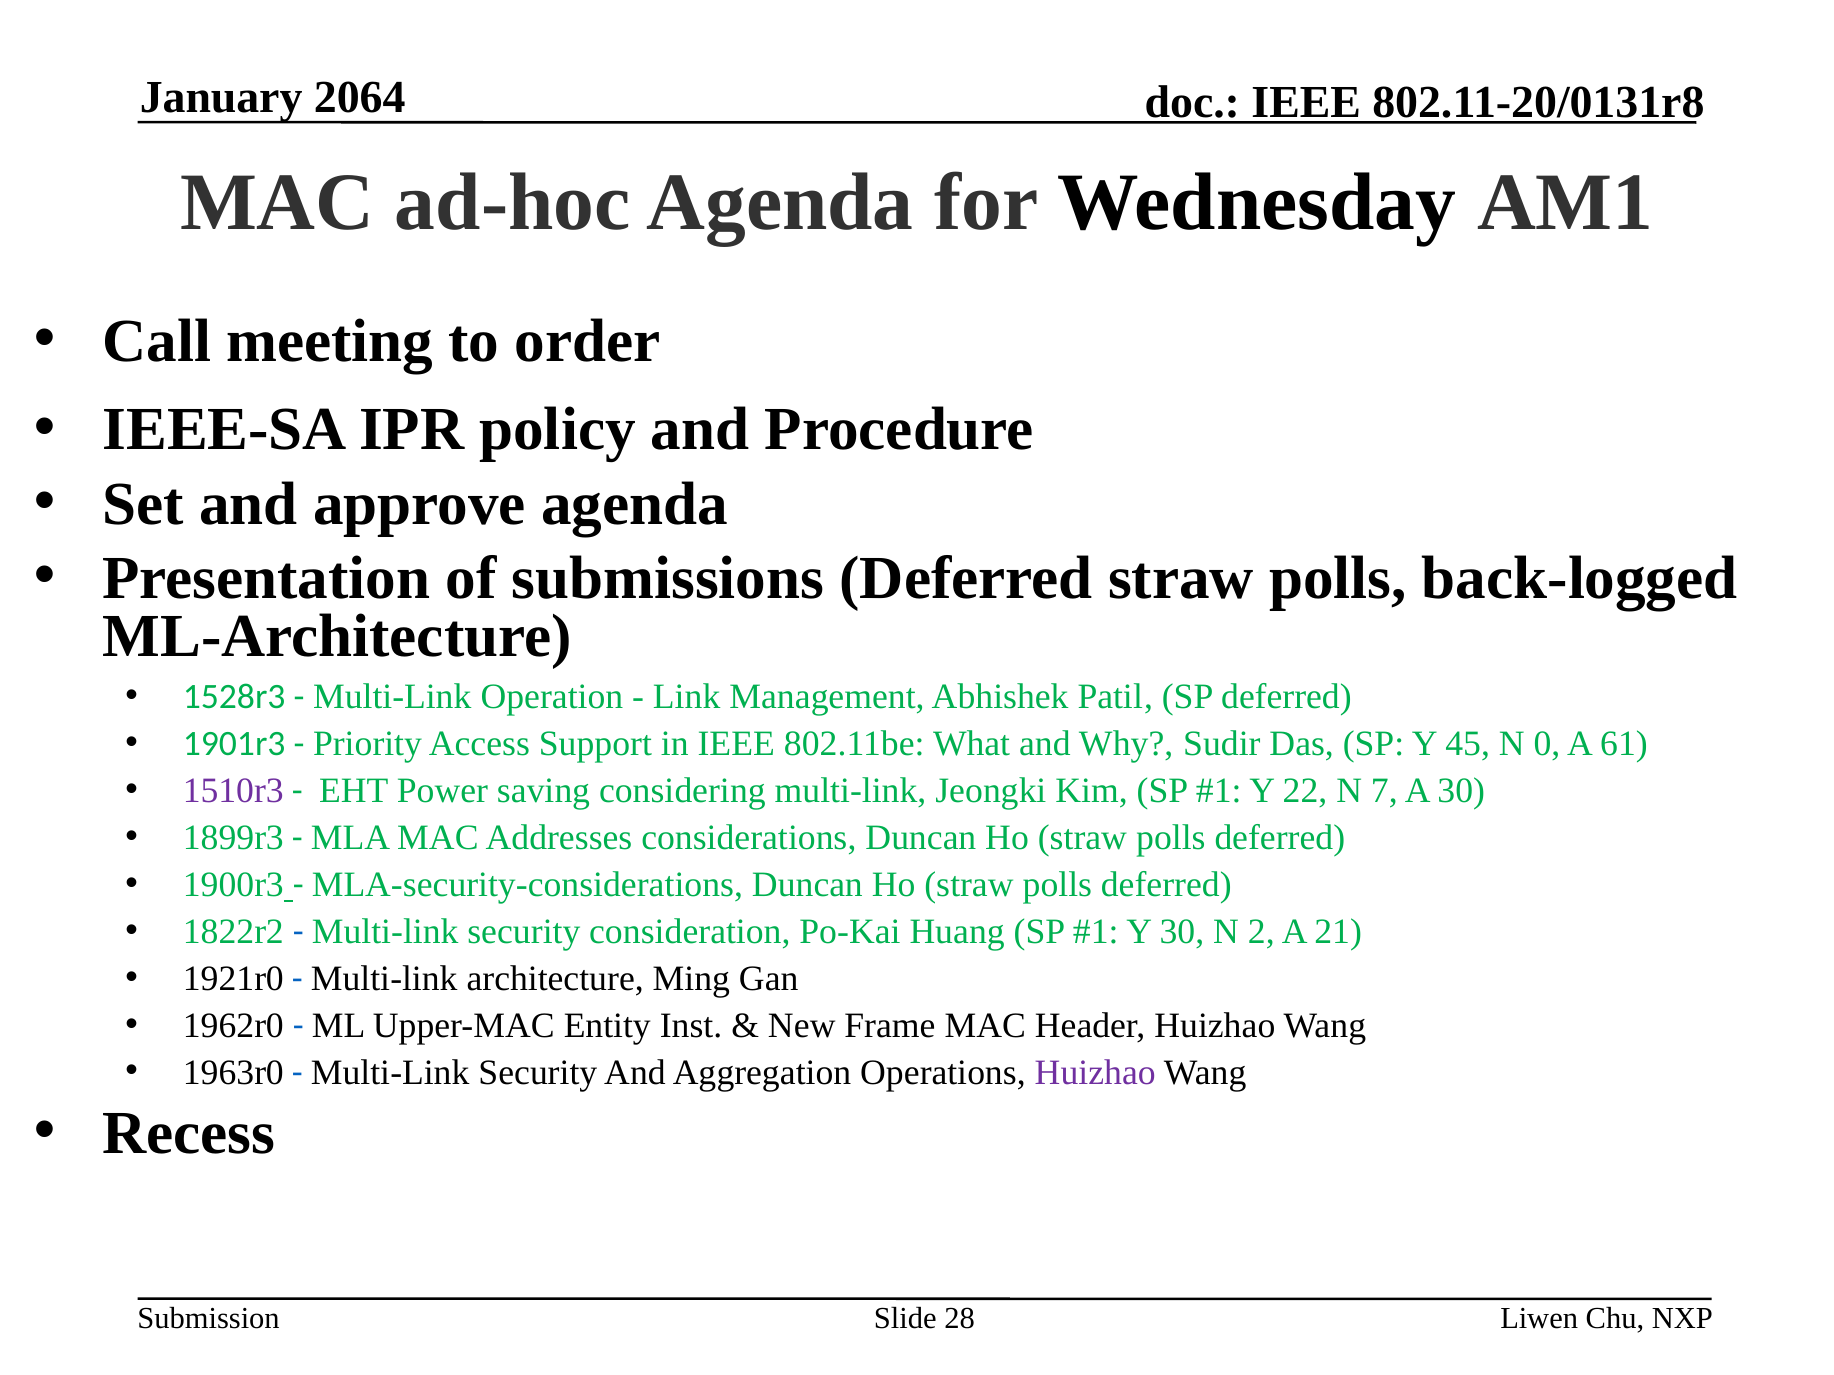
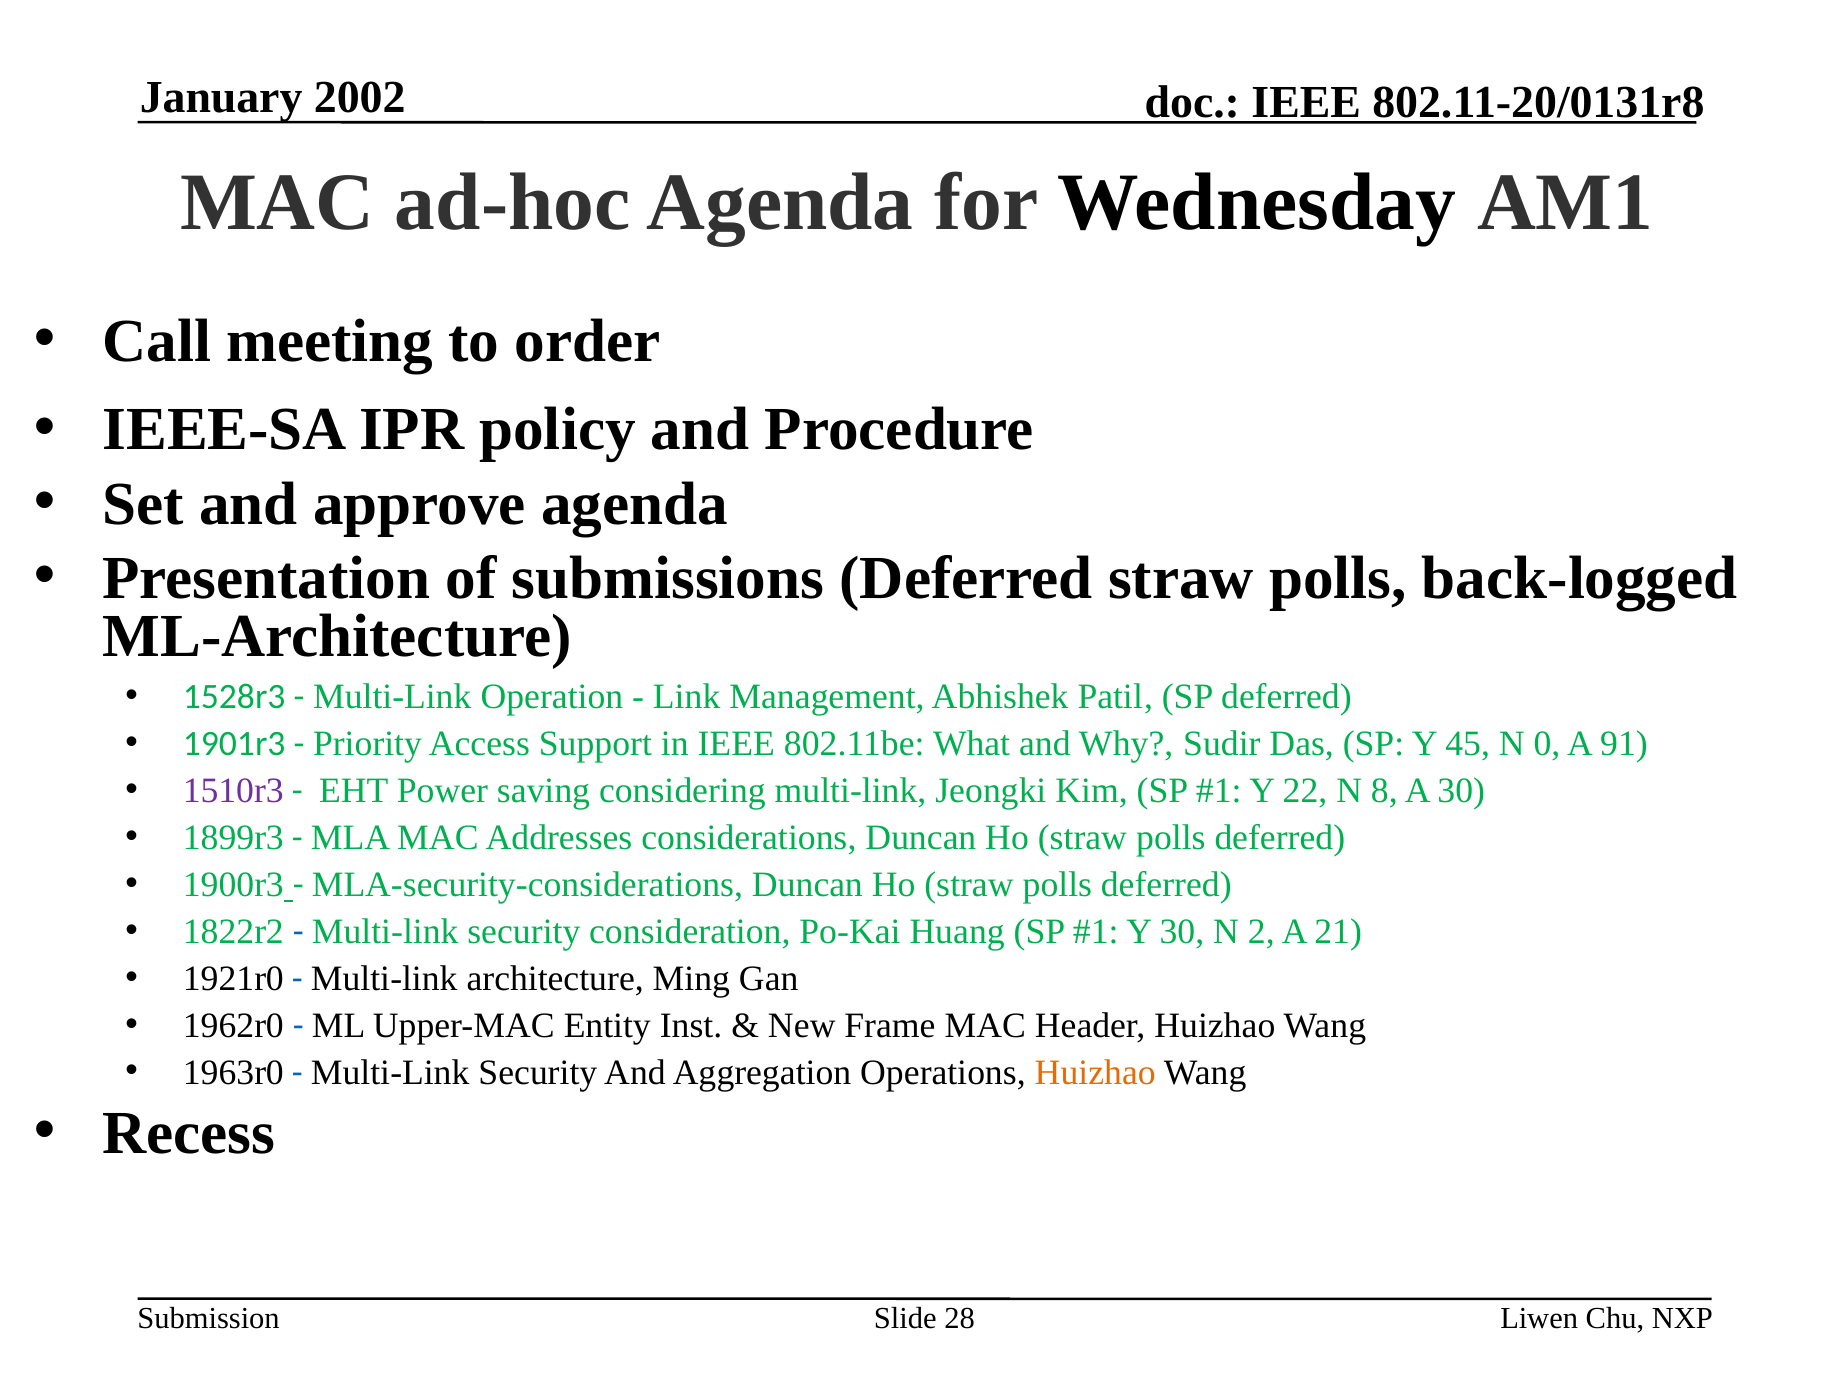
2064: 2064 -> 2002 (360, 97)
61: 61 -> 91 (1624, 744)
7: 7 -> 8 (1384, 791)
Huizhao colour: purple -> orange (1095, 1073)
